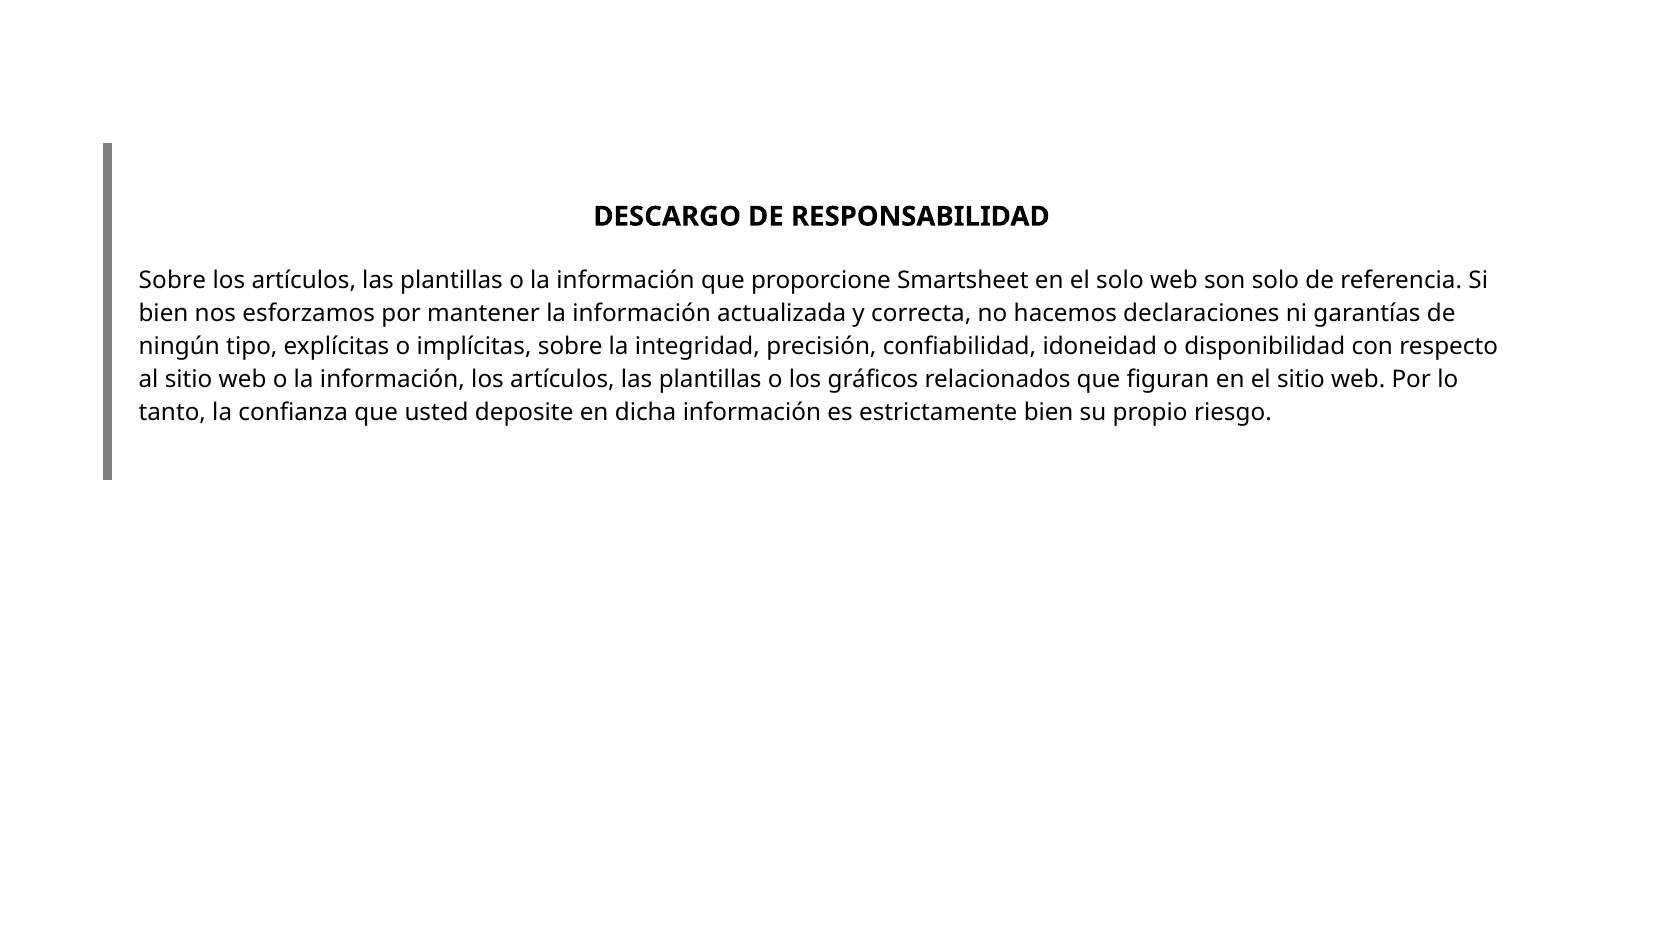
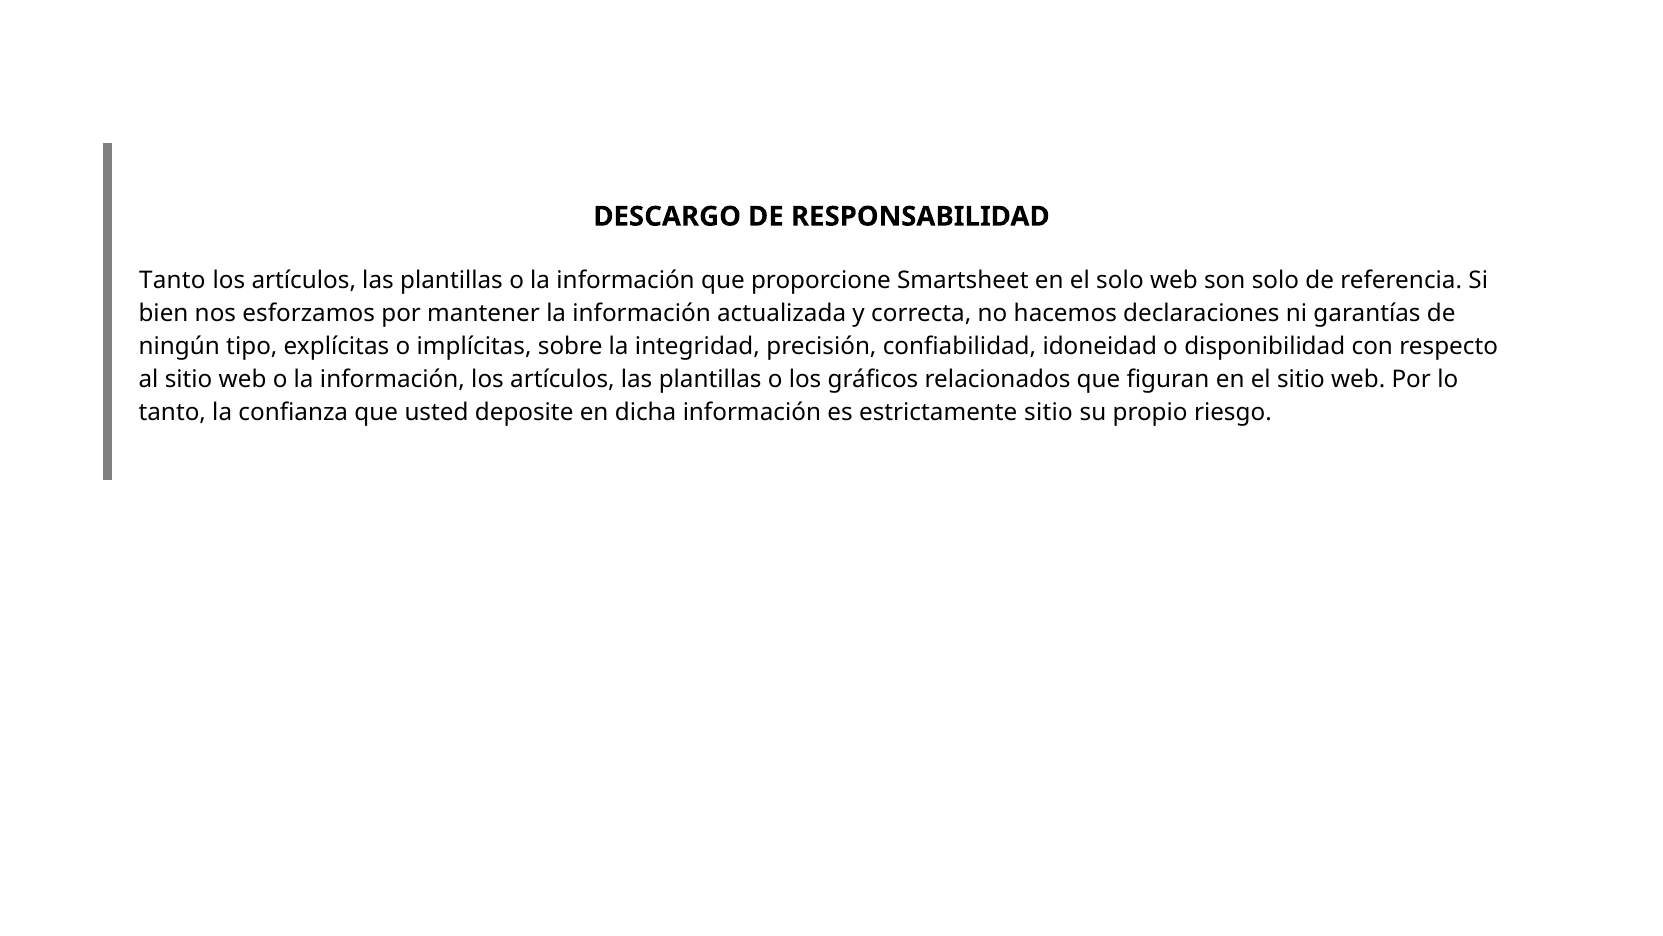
Sobre: Sobre -> Tanto (172, 280)
estrictamente bien: bien -> sitio (1048, 412)
